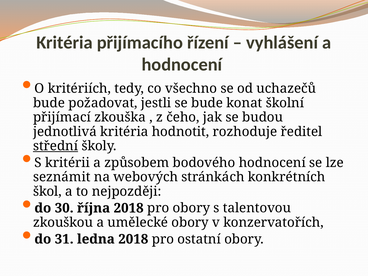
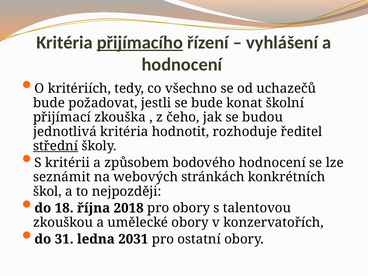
přijímacího underline: none -> present (140, 42)
30: 30 -> 18 (64, 208)
ledna 2018: 2018 -> 2031 (133, 239)
